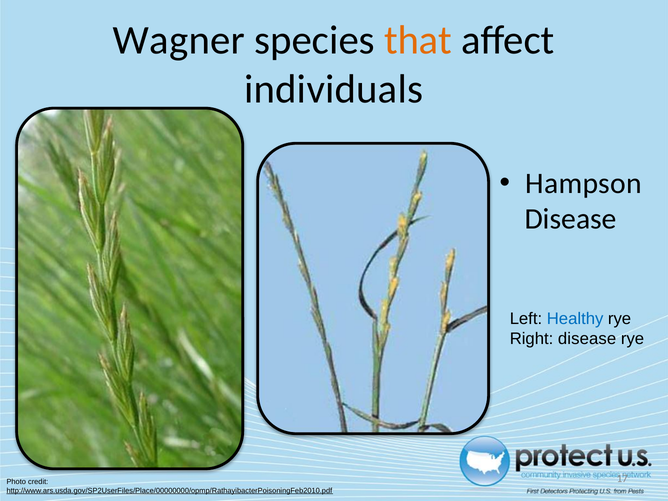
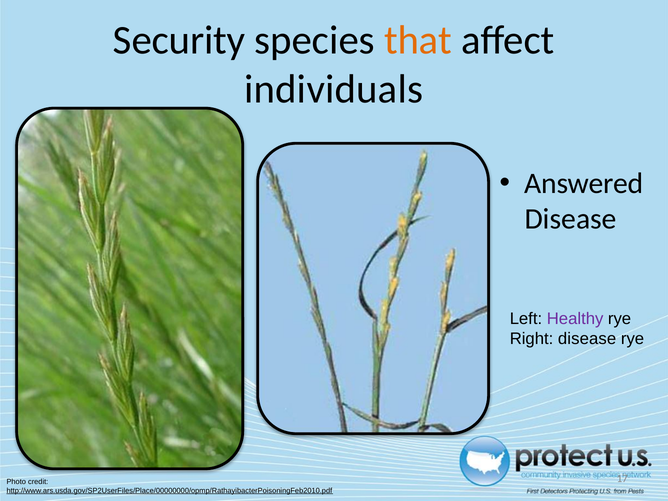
Wagner: Wagner -> Security (179, 40)
Hampson: Hampson -> Answered (584, 183)
Healthy colour: blue -> purple (575, 319)
